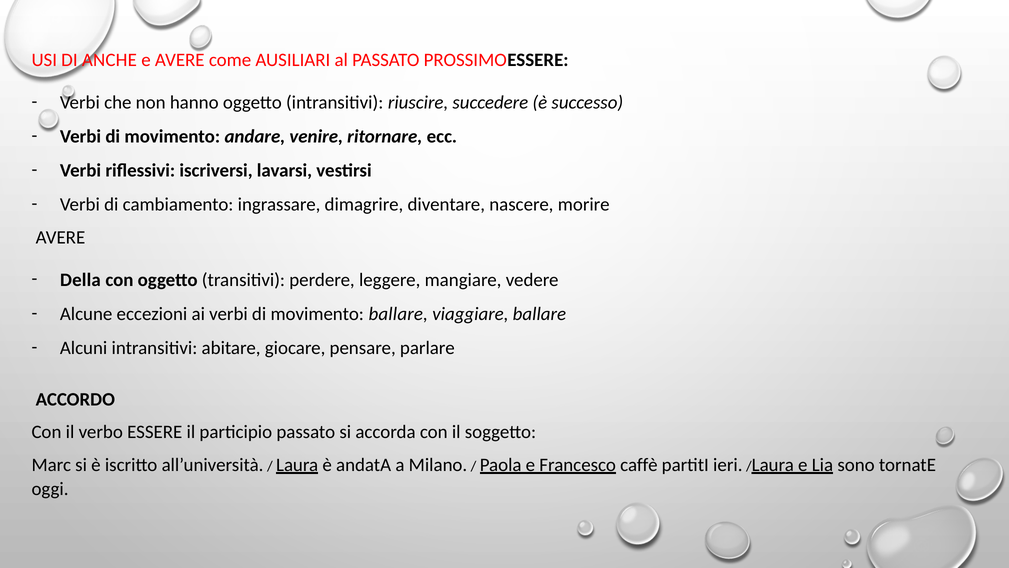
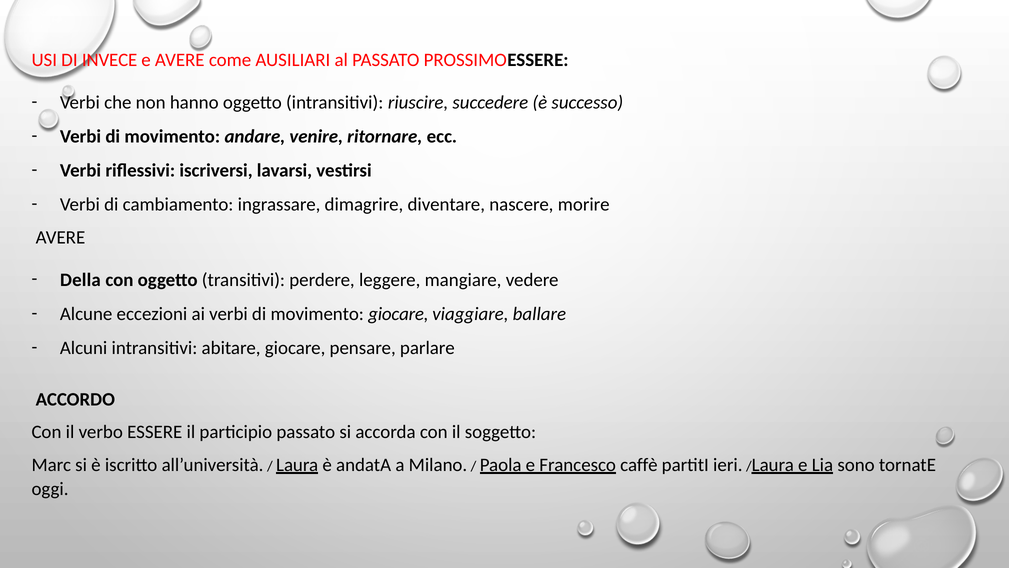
ANCHE: ANCHE -> INVECE (110, 60)
movimento ballare: ballare -> giocare (398, 314)
